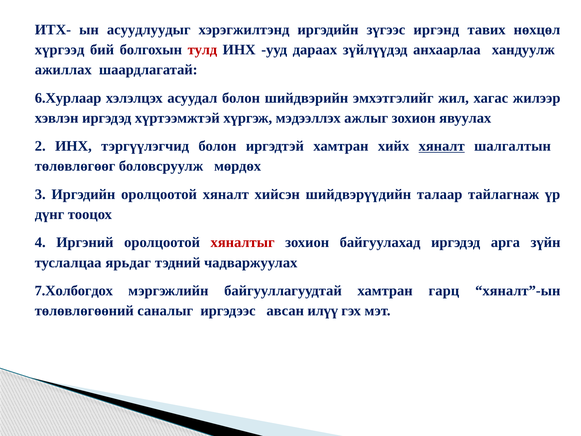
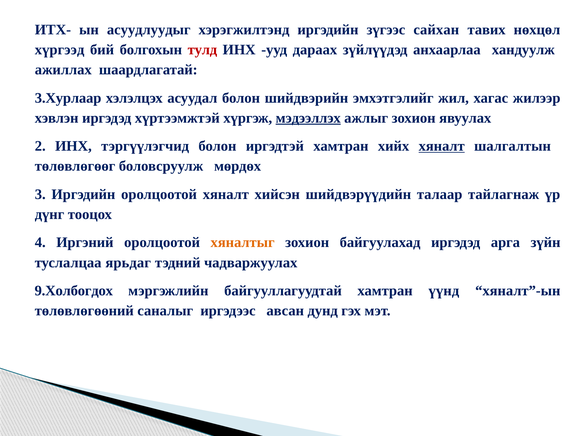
иргэнд: иргэнд -> сайхан (436, 30)
6.Хурлаар: 6.Хурлаар -> 3.Хурлаар (68, 98)
мэдээллэх underline: none -> present (308, 118)
хяналтыг colour: red -> orange (243, 242)
7.Холбогдох: 7.Холбогдох -> 9.Холбогдох (74, 291)
гарц: гарц -> үүнд (444, 291)
илүү: илүү -> дунд (323, 311)
